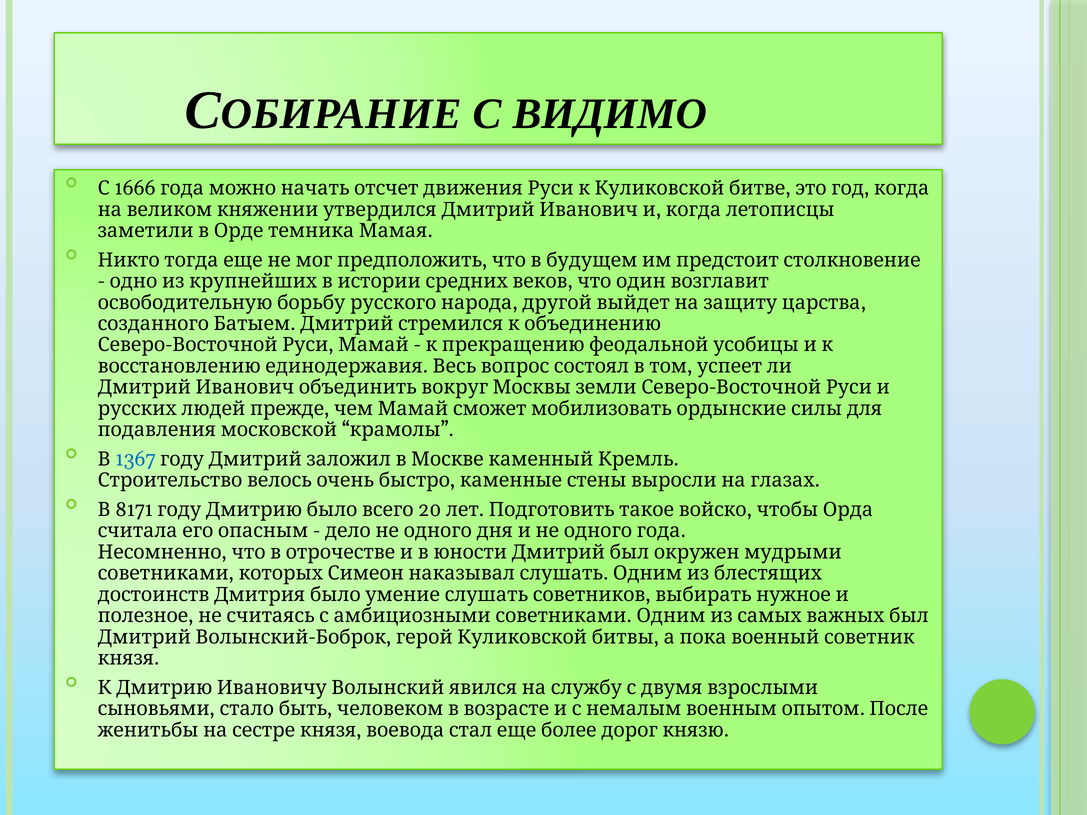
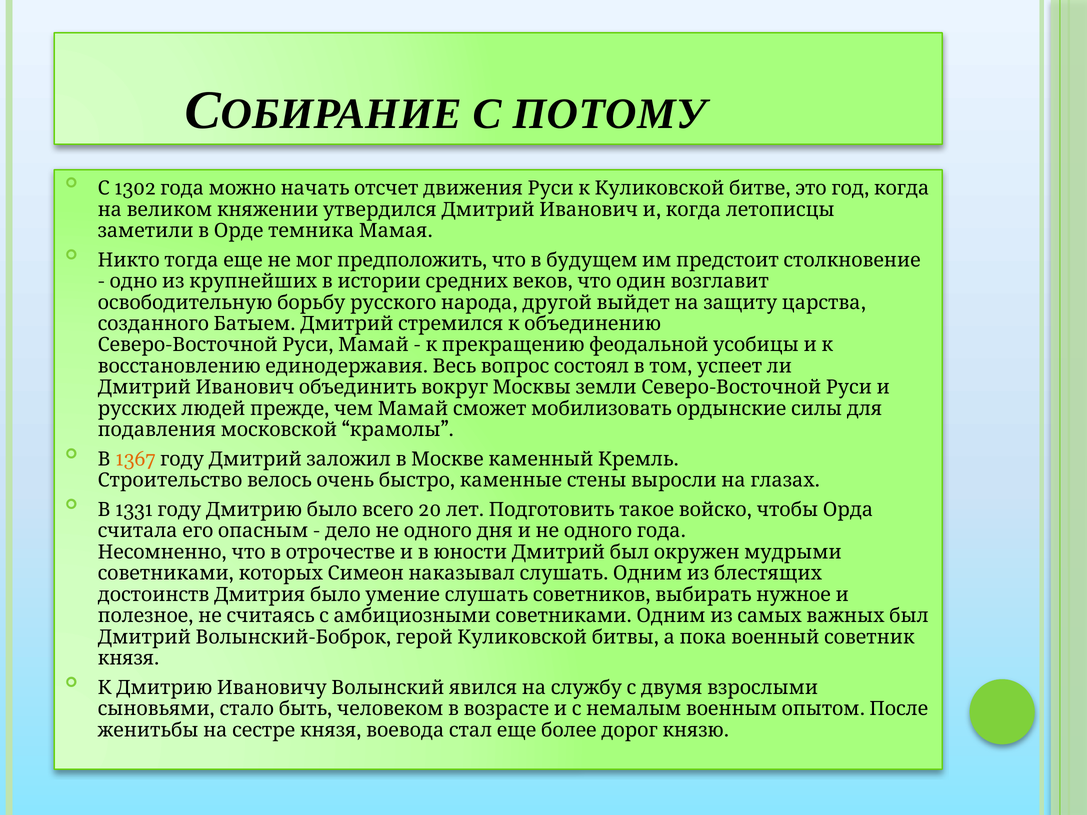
ВИДИМО: ВИДИМО -> ПОТОМУ (609, 114)
1666: 1666 -> 1302 (135, 188)
1367 colour: blue -> orange (135, 459)
8171: 8171 -> 1331 (134, 510)
